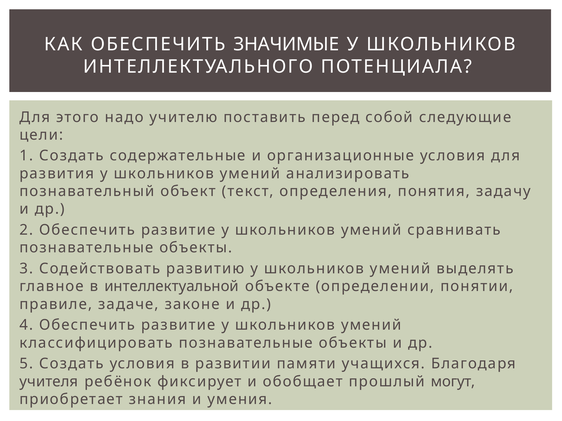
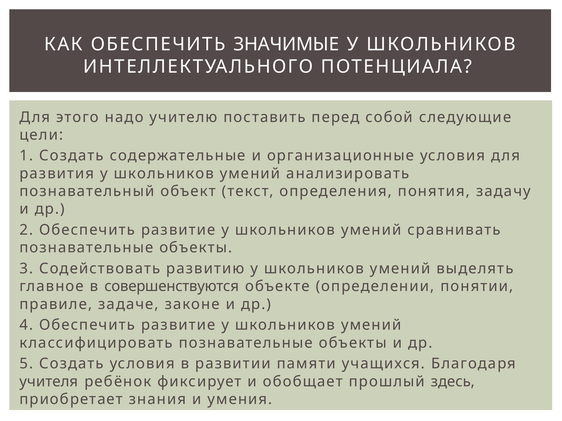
интеллектуальной: интеллектуальной -> совершенствуются (172, 287)
могут: могут -> здесь (453, 382)
